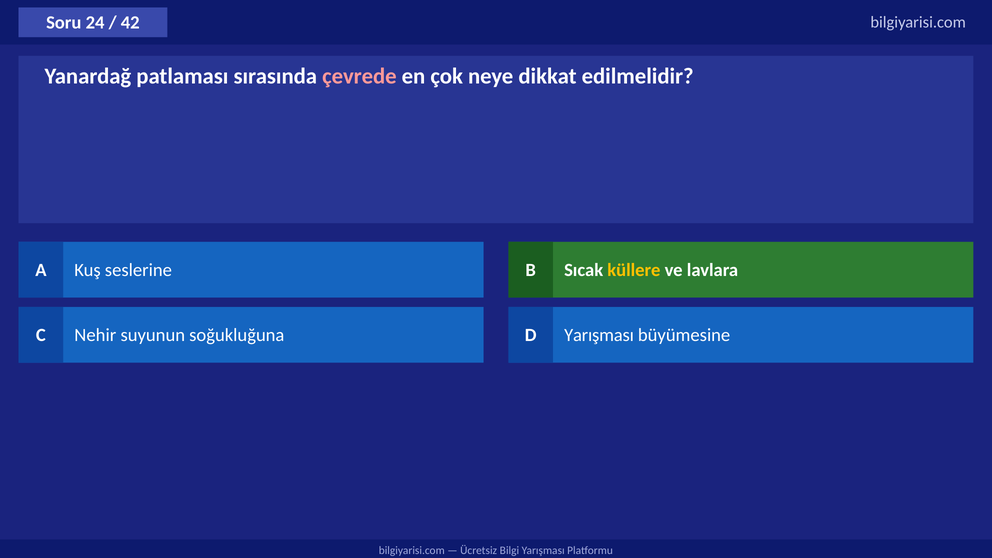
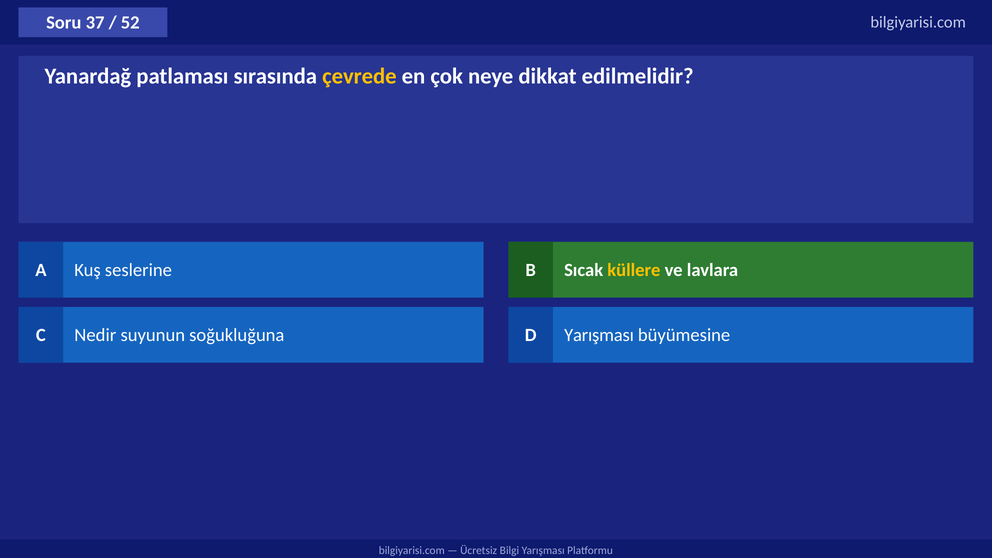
24: 24 -> 37 (95, 23)
42: 42 -> 52 (130, 23)
çevrede colour: pink -> yellow (359, 76)
Nehir: Nehir -> Nedir (95, 335)
